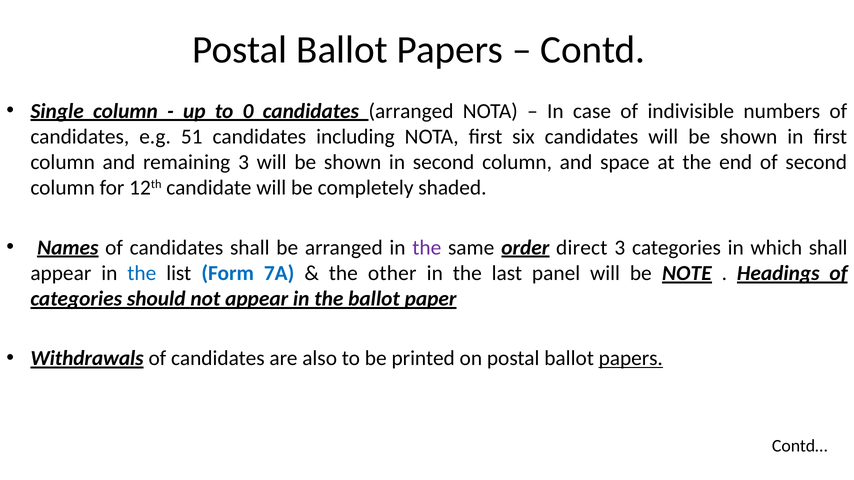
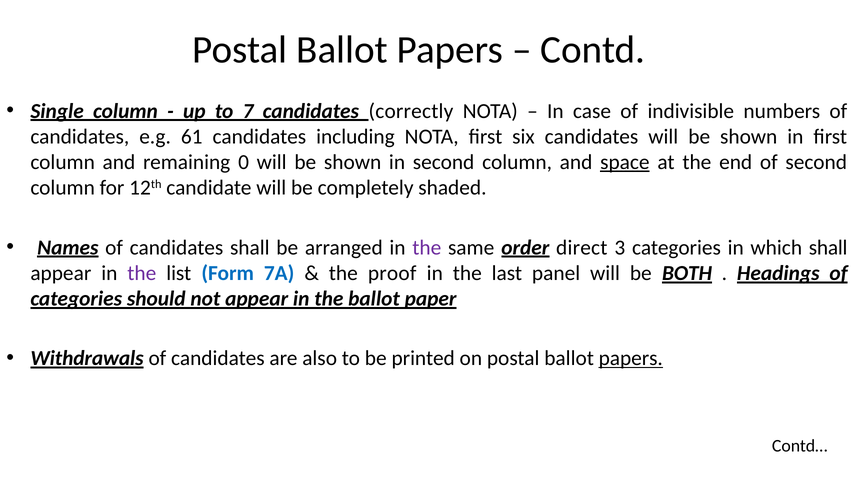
0: 0 -> 7 (248, 111)
candidates arranged: arranged -> correctly (411, 111)
51: 51 -> 61 (192, 137)
remaining 3: 3 -> 0 (244, 162)
space underline: none -> present (625, 162)
the colour: blue -> purple (142, 273)
other: other -> proof (392, 273)
NOTE: NOTE -> BOTH (687, 273)
